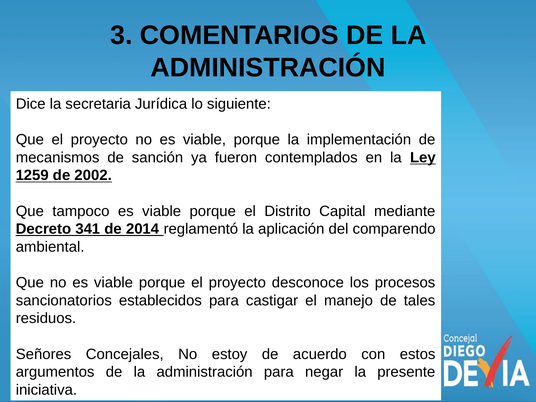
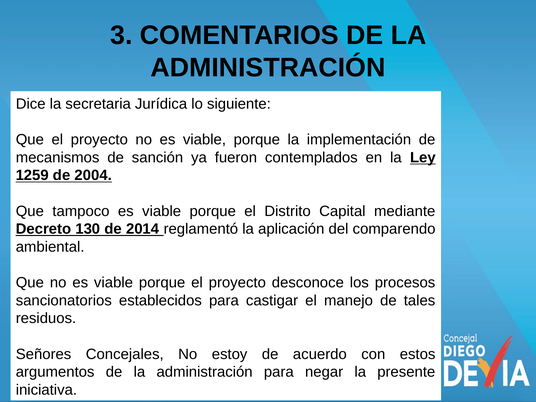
2002: 2002 -> 2004 (93, 175)
341: 341 -> 130 (88, 229)
